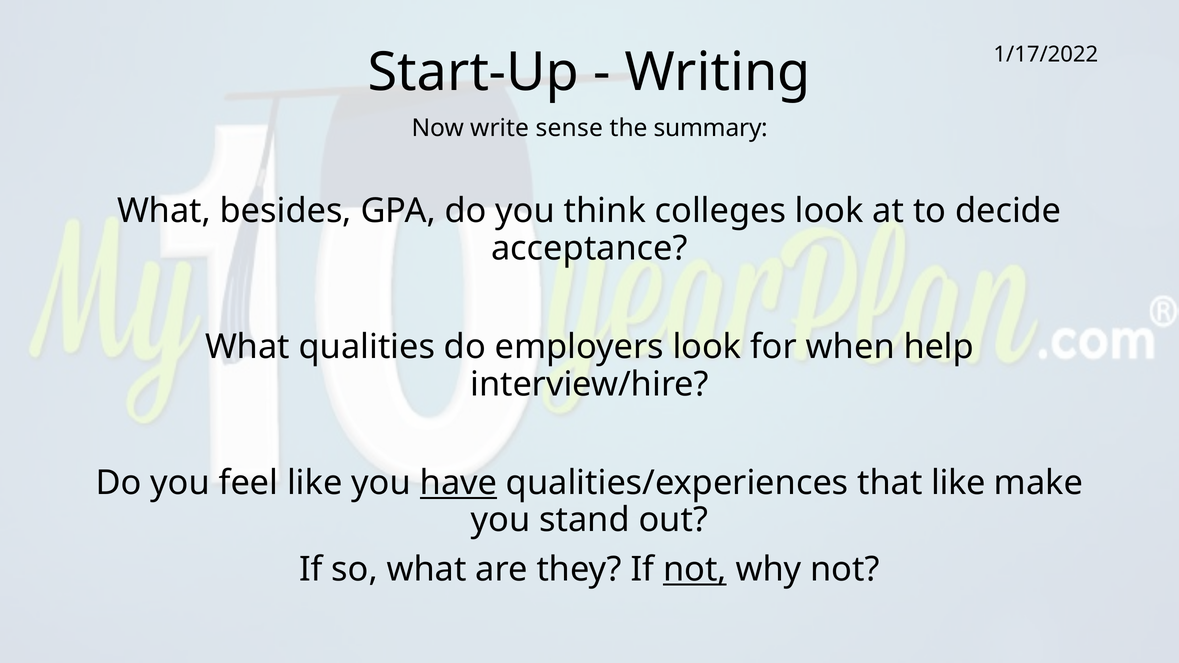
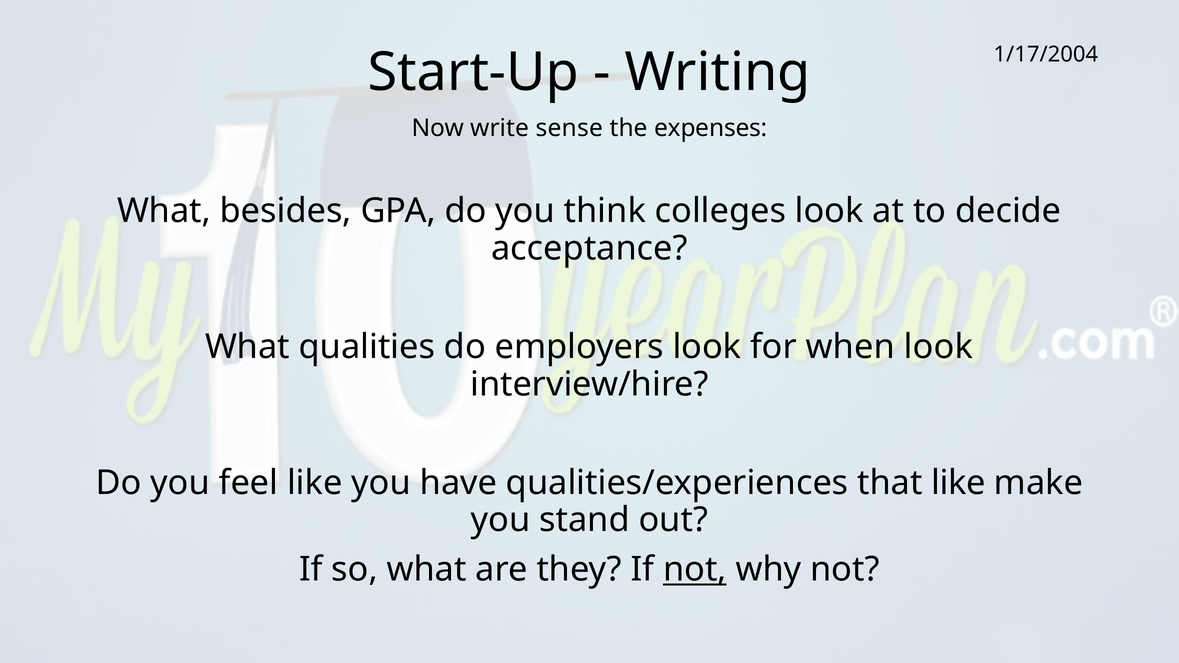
1/17/2022: 1/17/2022 -> 1/17/2004 (1046, 54)
summary: summary -> expenses (711, 128)
when help: help -> look (938, 347)
have underline: present -> none (458, 483)
